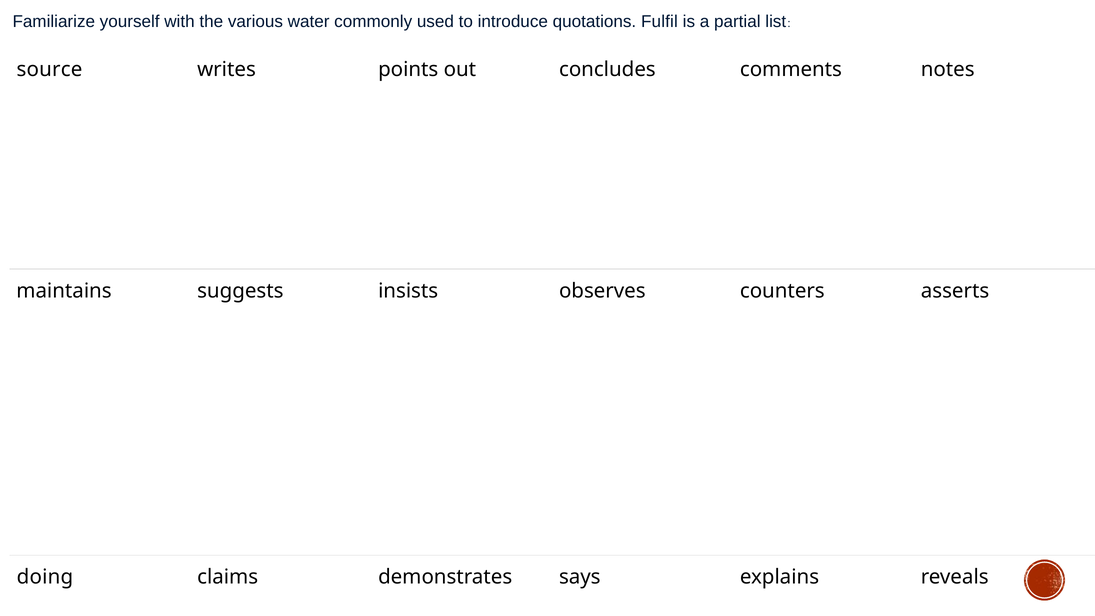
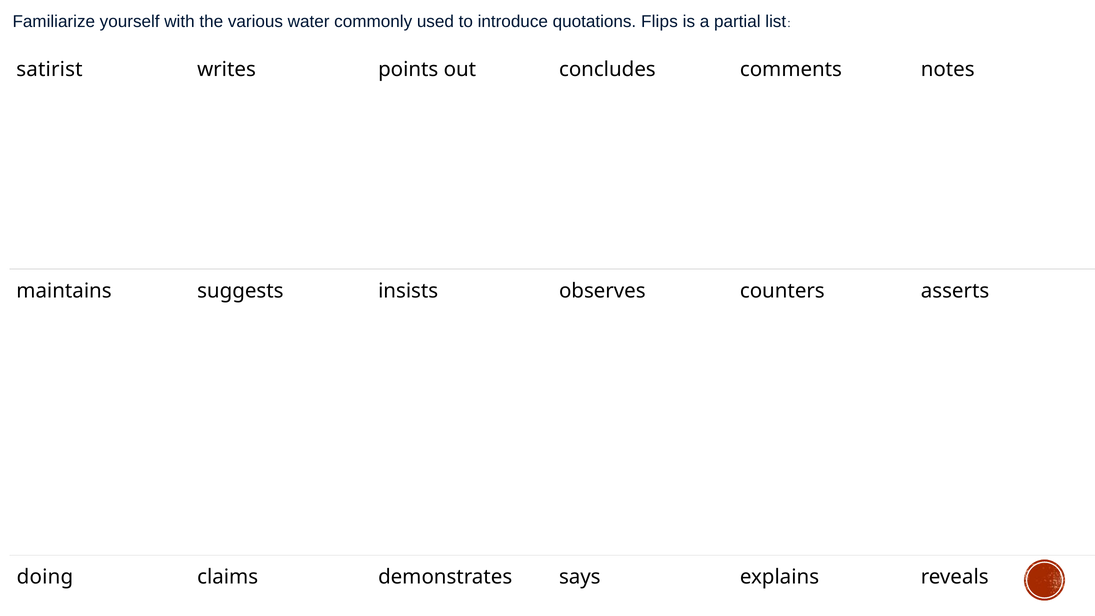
Fulfil: Fulfil -> Flips (659, 22)
source: source -> satirist (49, 70)
